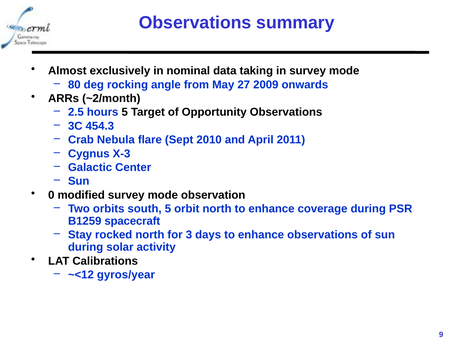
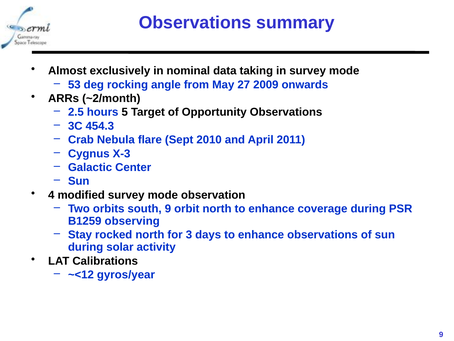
80: 80 -> 53 (74, 84)
0: 0 -> 4 (51, 195)
south 5: 5 -> 9 (168, 209)
spacecraft: spacecraft -> observing (132, 221)
